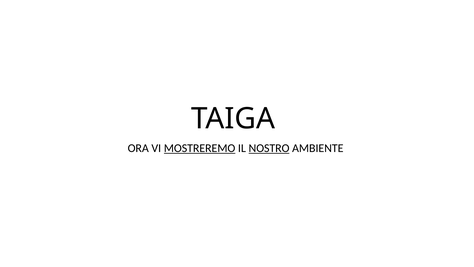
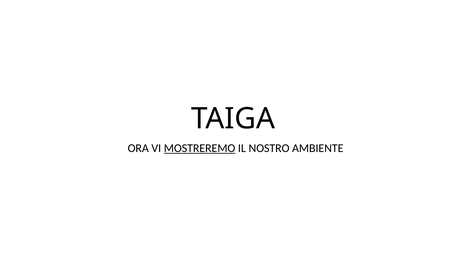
NOSTRO underline: present -> none (269, 148)
